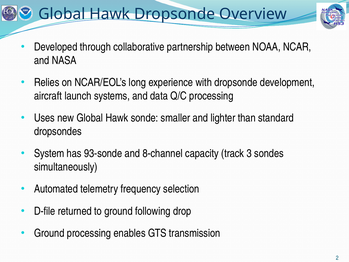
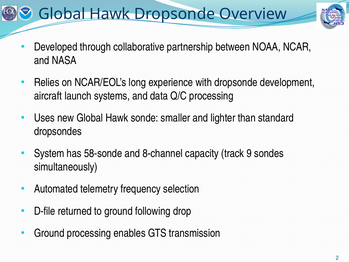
93-sonde: 93-sonde -> 58-sonde (103, 153)
3: 3 -> 9 (249, 153)
